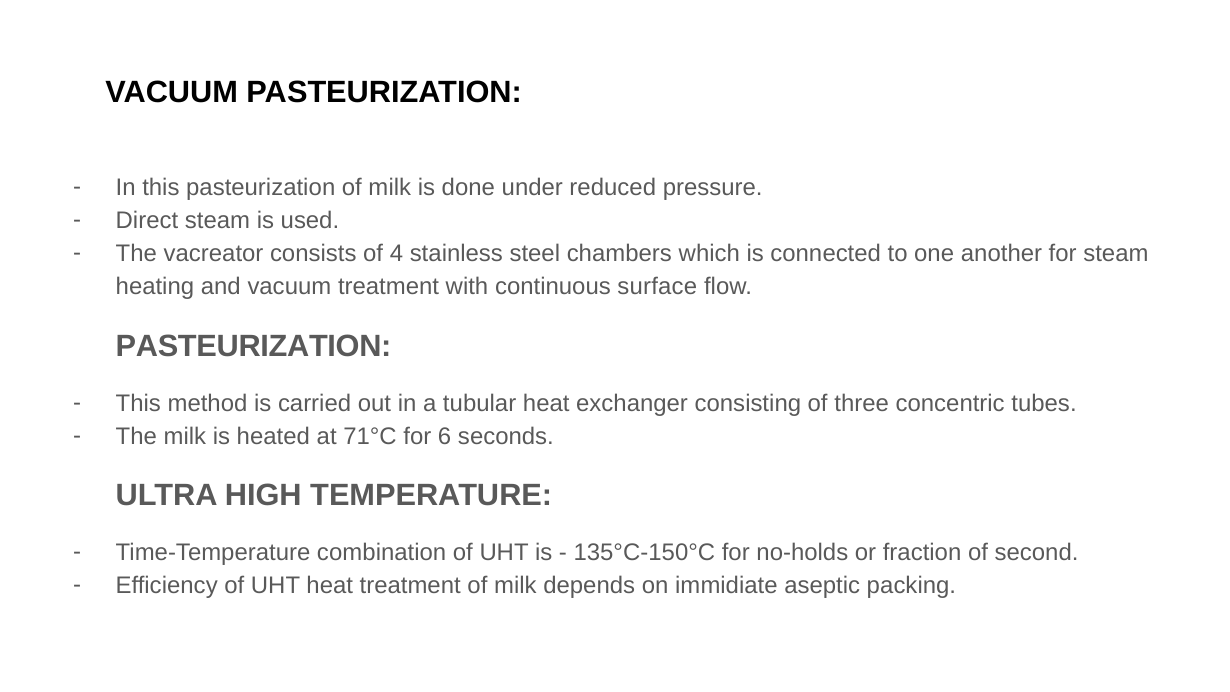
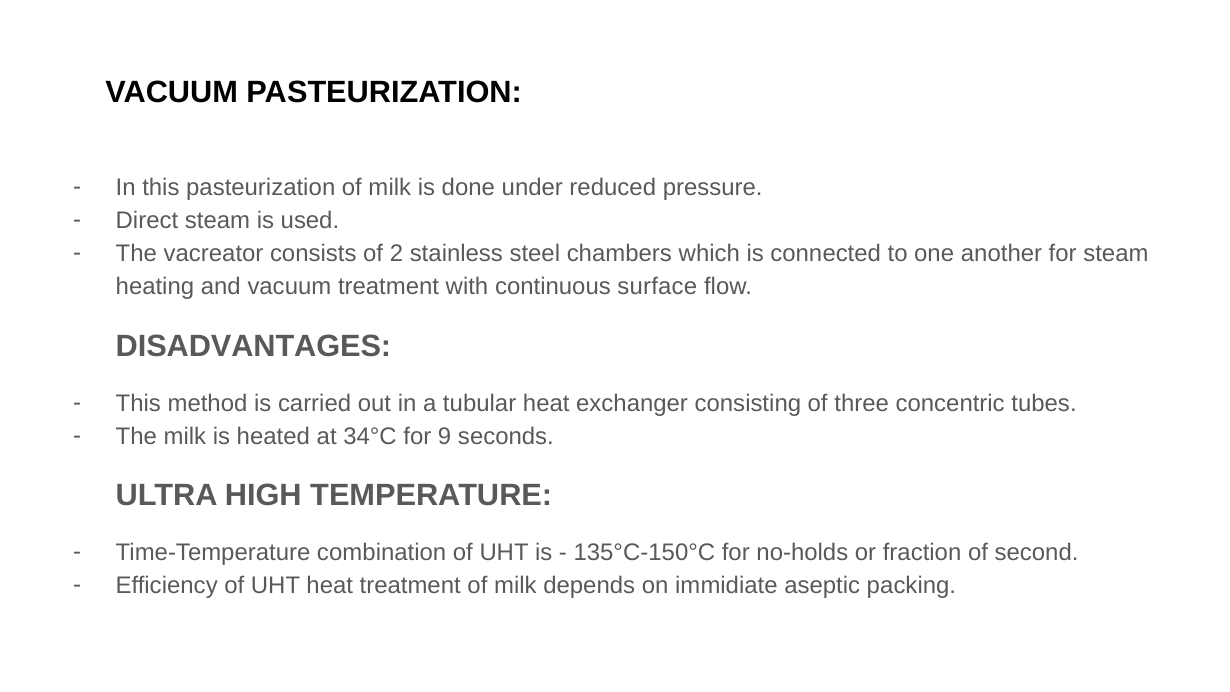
4: 4 -> 2 (396, 254)
PASTEURIZATION: PASTEURIZATION -> DISADVANTAGES (253, 346)
71°C: 71°C -> 34°C (370, 436)
6: 6 -> 9 (445, 436)
